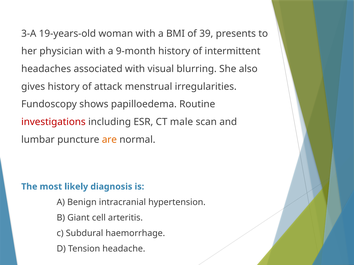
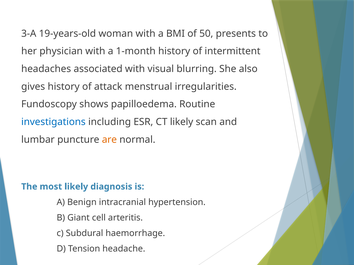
39: 39 -> 50 (206, 34)
9-month: 9-month -> 1-month (136, 51)
investigations colour: red -> blue (53, 122)
CT male: male -> likely (182, 122)
